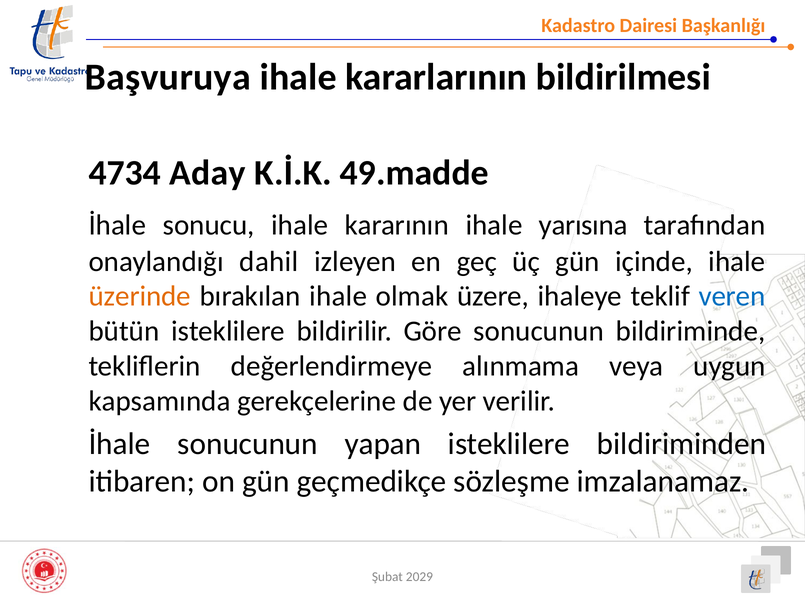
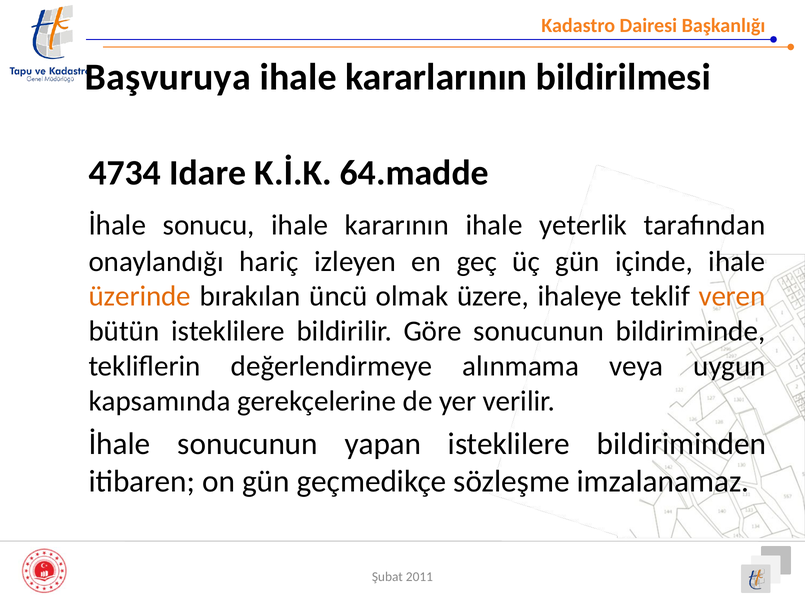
Aday: Aday -> Idare (208, 173)
49.madde: 49.madde -> 64.madde (414, 173)
yarısına: yarısına -> yeterlik (583, 225)
dahil: dahil -> hariç (269, 261)
bırakılan ihale: ihale -> üncü (338, 296)
veren colour: blue -> orange (732, 296)
2029: 2029 -> 2011 (419, 576)
